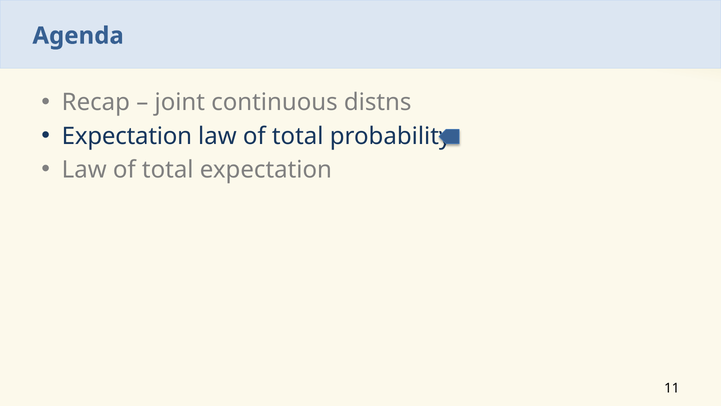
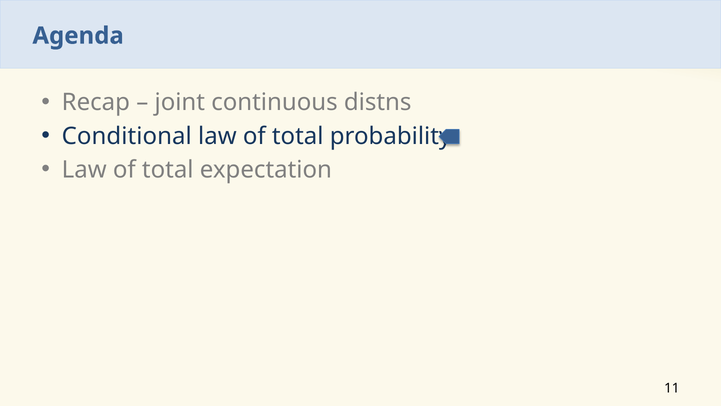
Expectation: Expectation -> Conditional (127, 136)
